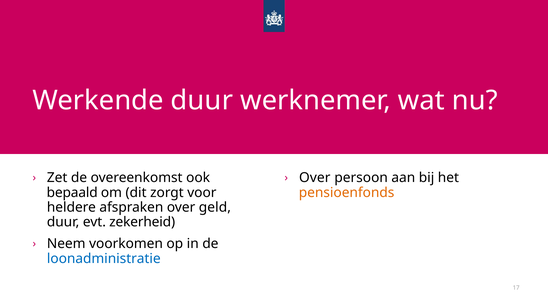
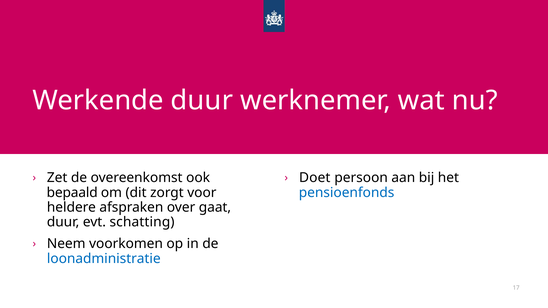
Over: Over -> Doet (315, 178)
pensioenfonds colour: orange -> blue (347, 193)
geld: geld -> gaat (215, 207)
zekerheid: zekerheid -> schatting (142, 222)
